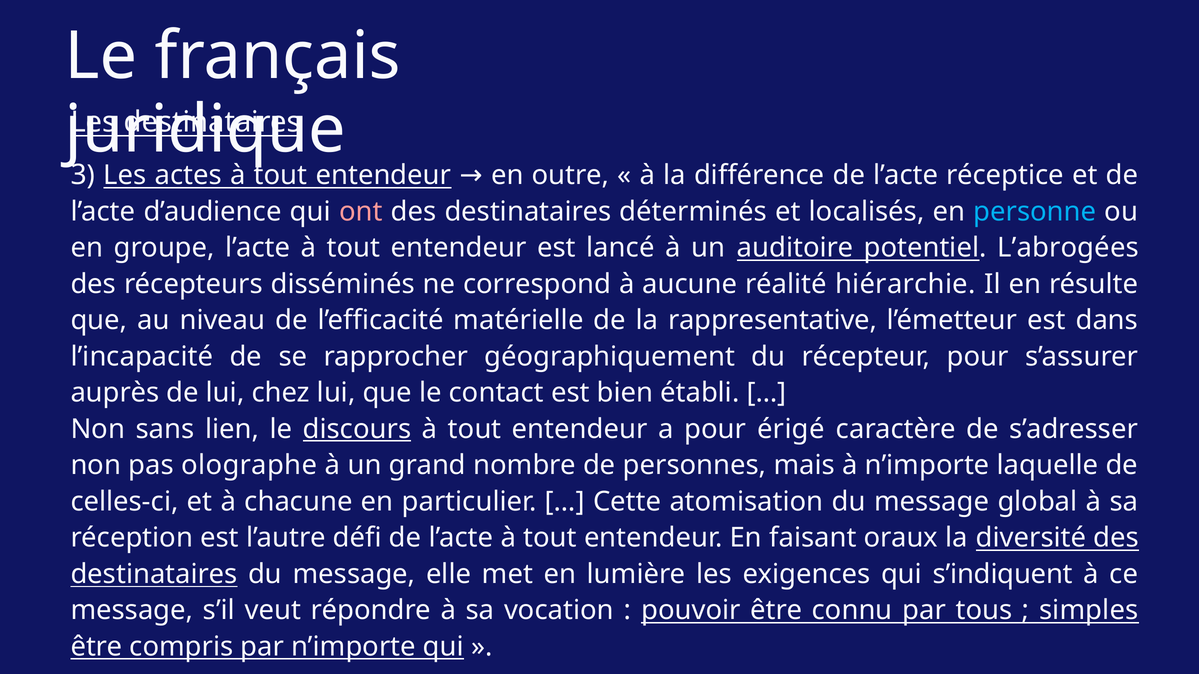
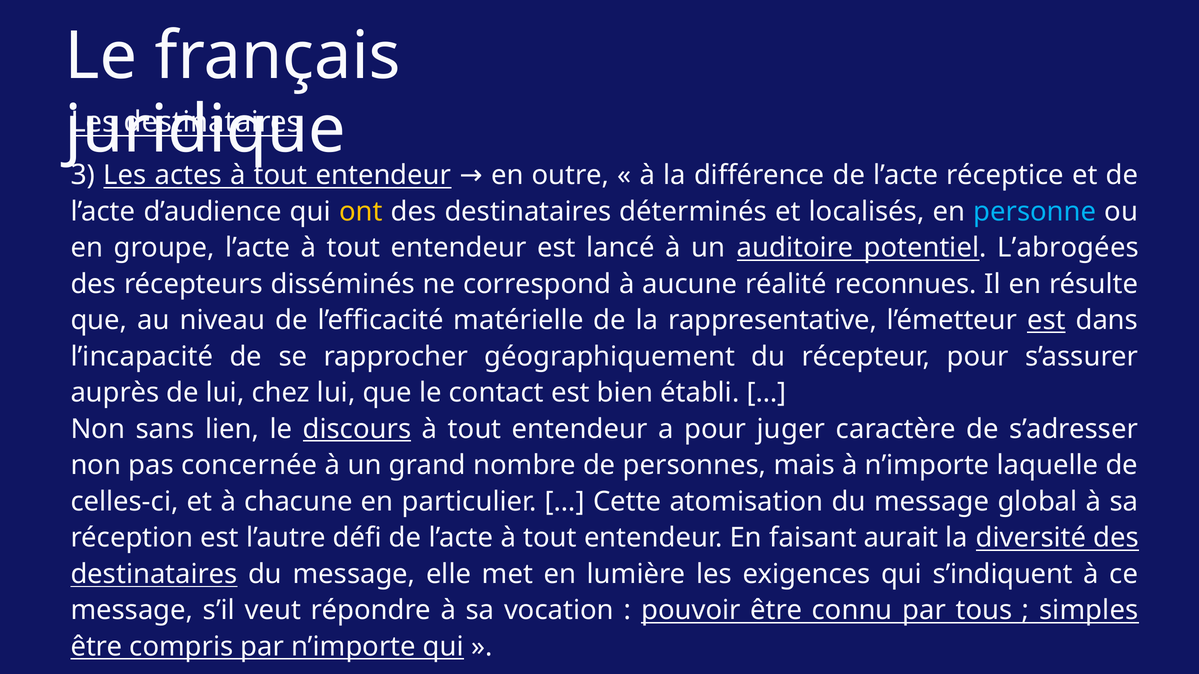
ont colour: pink -> yellow (361, 212)
hiérarchie: hiérarchie -> reconnues (906, 284)
est underline: none -> present (1046, 321)
érigé: érigé -> juger (791, 429)
olographe: olographe -> concernée (249, 466)
oraux: oraux -> aurait (901, 538)
